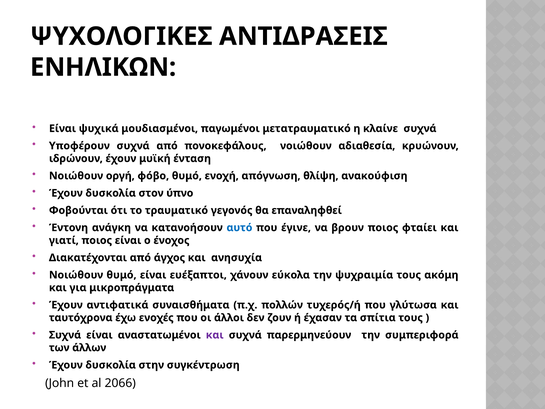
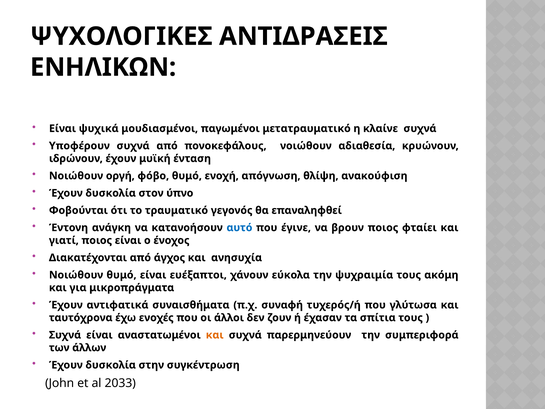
πολλών: πολλών -> συναφή (282, 305)
και colour: purple -> orange (215, 335)
2066: 2066 -> 2033 (120, 383)
